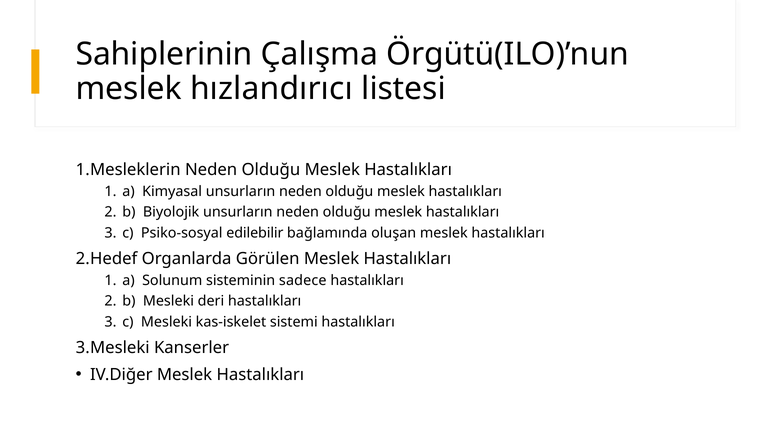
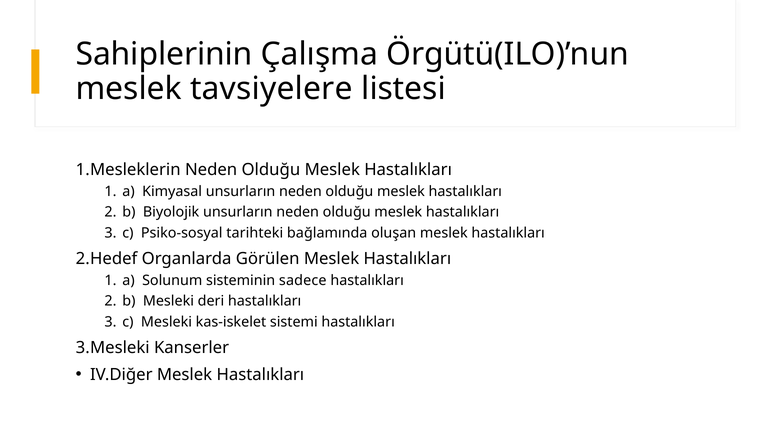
hızlandırıcı: hızlandırıcı -> tavsiyelere (271, 89)
edilebilir: edilebilir -> tarihteki (255, 232)
